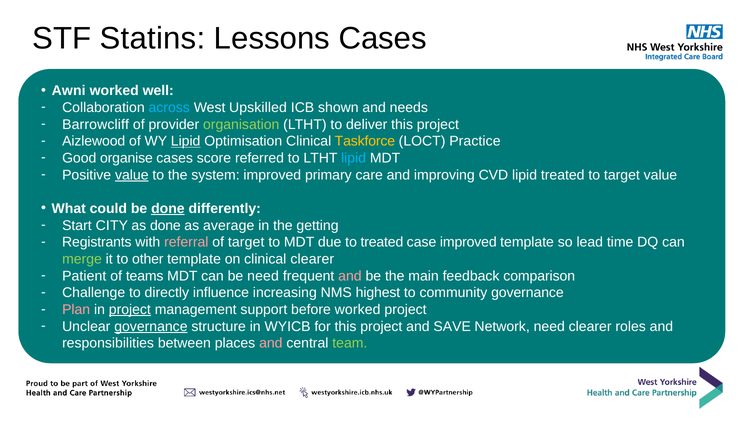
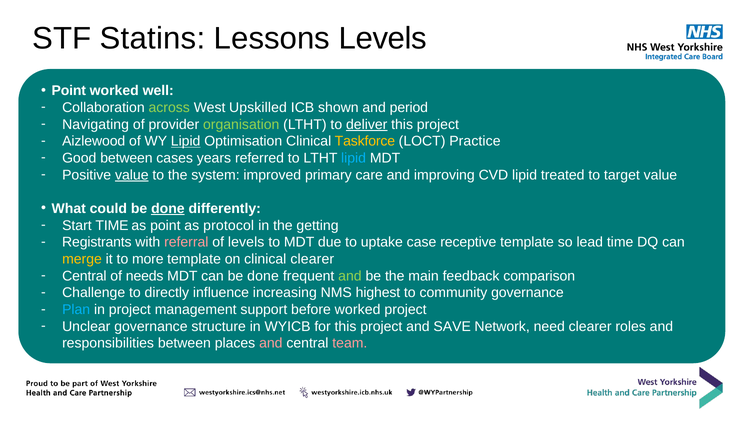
Lessons Cases: Cases -> Levels (383, 39)
Awni: Awni -> Point (69, 91)
across colour: light blue -> light green (169, 107)
needs: needs -> period (409, 107)
Barrowcliff: Barrowcliff -> Navigating (96, 124)
deliver underline: none -> present (367, 124)
Good organise: organise -> between (126, 158)
score: score -> years (214, 158)
Start CITY: CITY -> TIME (112, 225)
as done: done -> point (165, 225)
average: average -> protocol (229, 225)
of target: target -> levels (246, 242)
to treated: treated -> uptake (382, 242)
case improved: improved -> receptive (468, 242)
merge colour: light green -> yellow (82, 259)
other: other -> more (148, 259)
Patient: Patient -> Central (84, 276)
teams: teams -> needs (145, 276)
can be need: need -> done (263, 276)
and colour: pink -> light green (350, 276)
Plan colour: pink -> light blue (76, 309)
project underline: present -> none (130, 309)
governance underline: present -> none (151, 326)
team colour: light green -> pink (350, 343)
